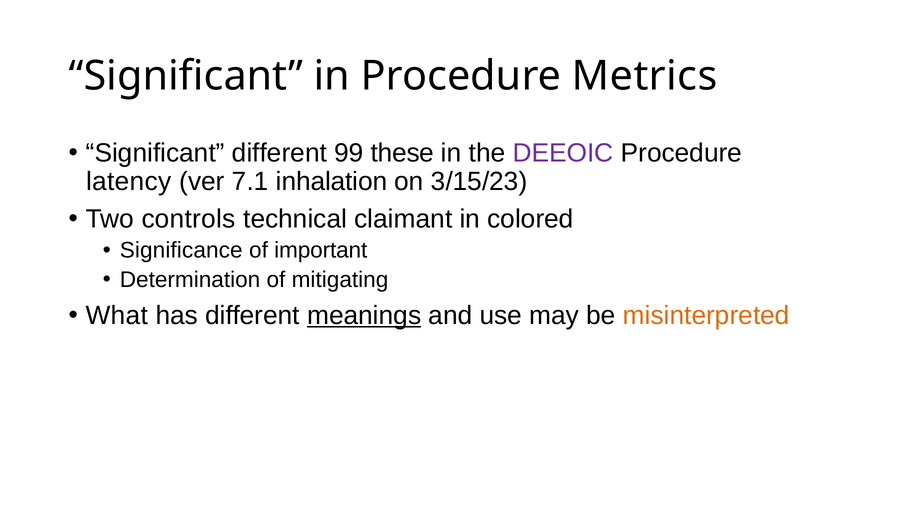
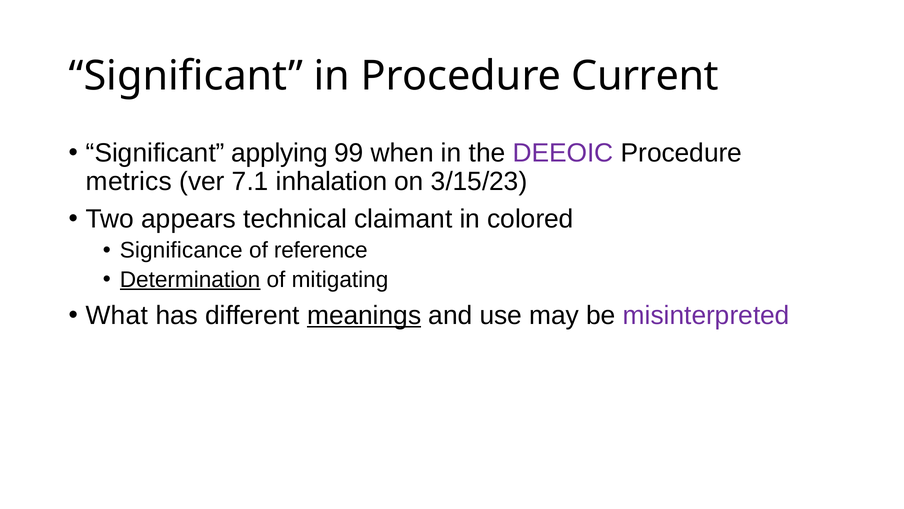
Metrics: Metrics -> Current (645, 76)
Significant different: different -> applying (280, 153)
these: these -> when (402, 153)
latency: latency -> metrics (129, 181)
controls: controls -> appears (189, 219)
important: important -> reference (321, 250)
Determination underline: none -> present (190, 279)
misinterpreted colour: orange -> purple (706, 315)
